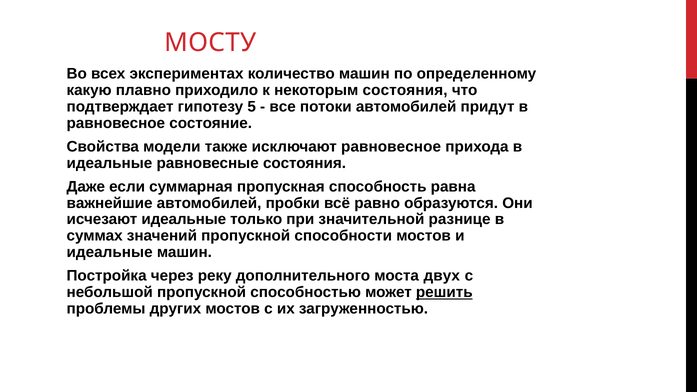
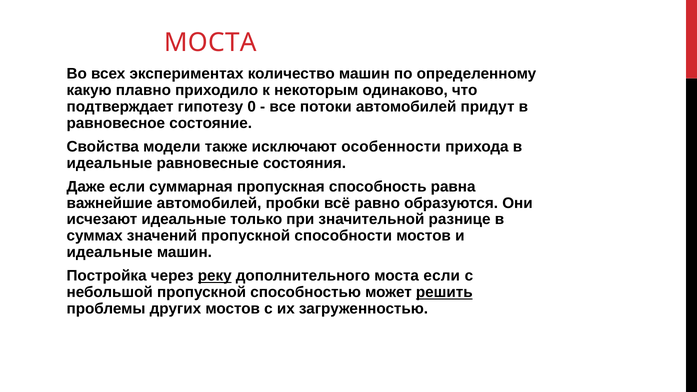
МОСТУ: МОСТУ -> МОСТА (210, 43)
некоторым состояния: состояния -> одинаково (405, 90)
5: 5 -> 0 (252, 107)
исключают равновесное: равновесное -> особенности (391, 147)
реку underline: none -> present (215, 276)
моста двух: двух -> если (442, 276)
